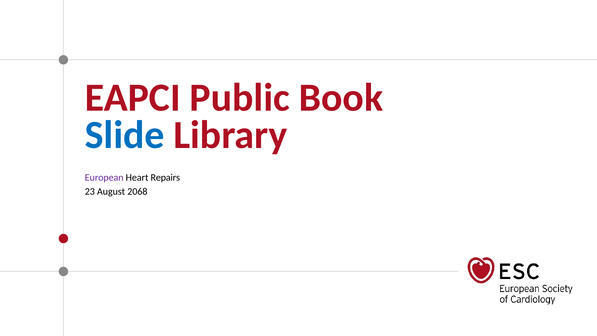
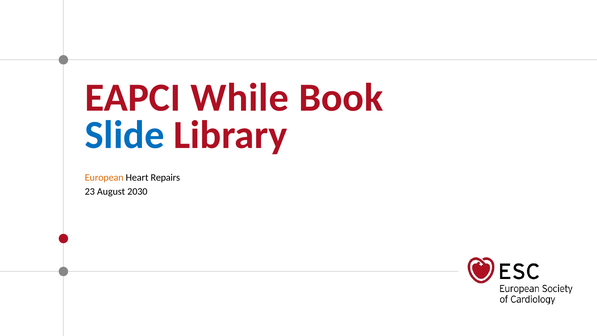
Public: Public -> While (240, 98)
European colour: purple -> orange (104, 178)
2068: 2068 -> 2030 (137, 191)
